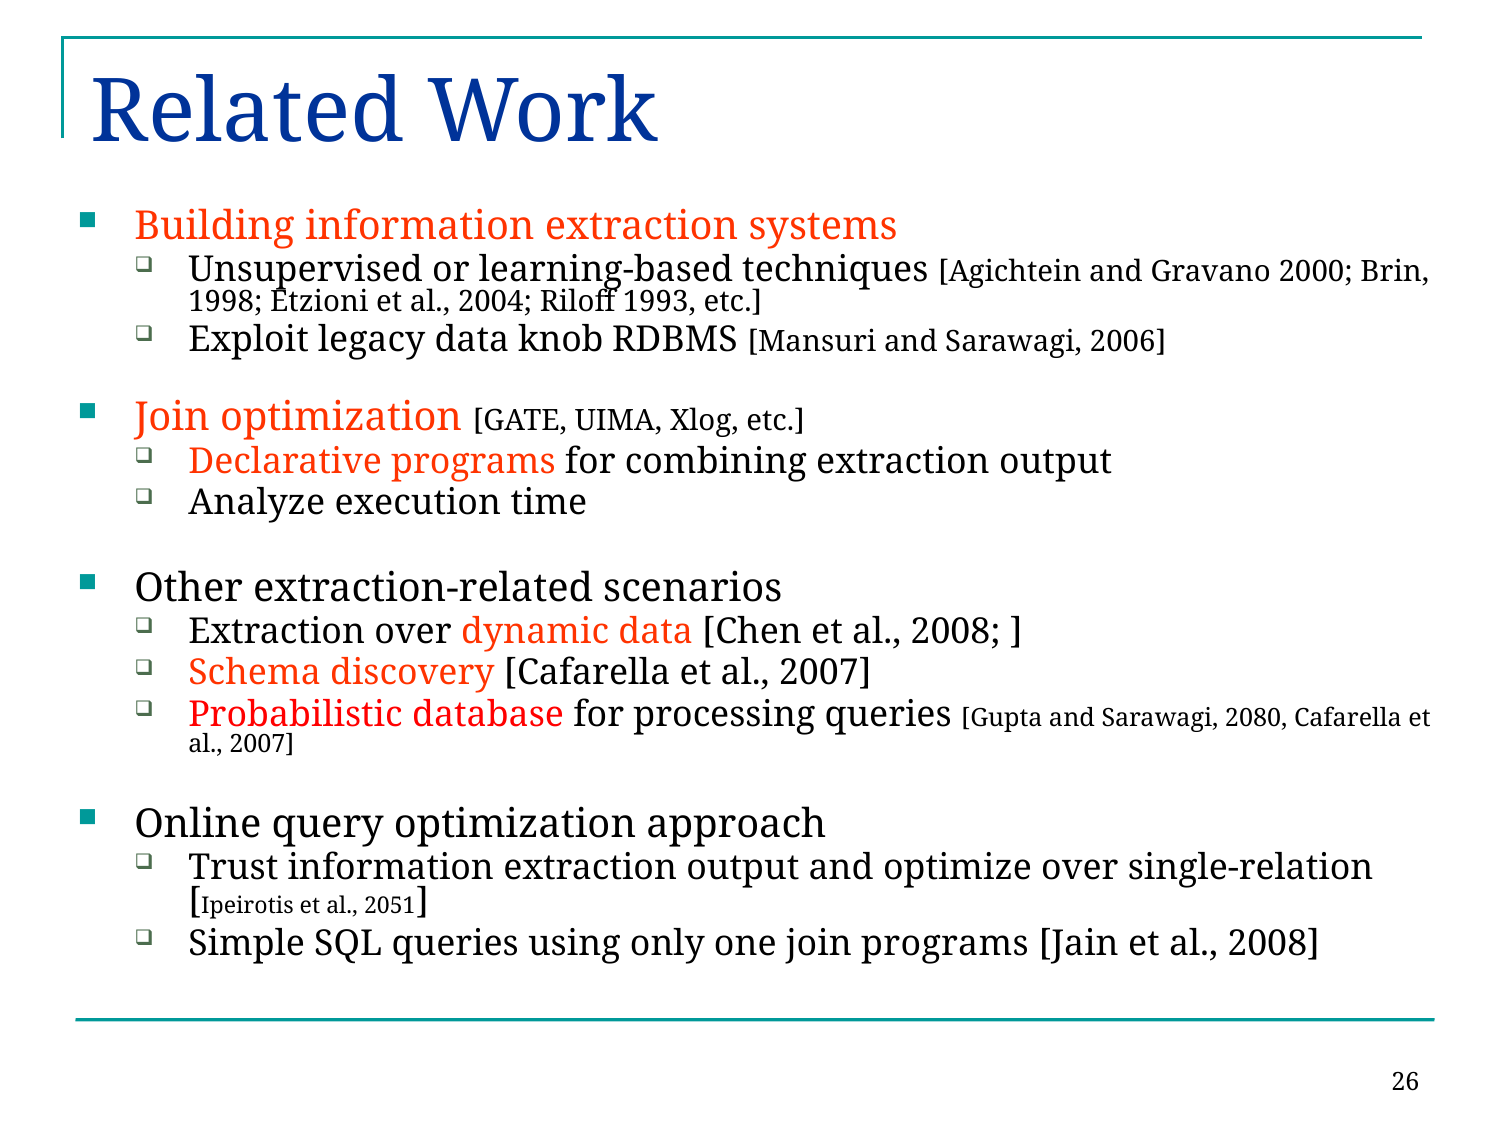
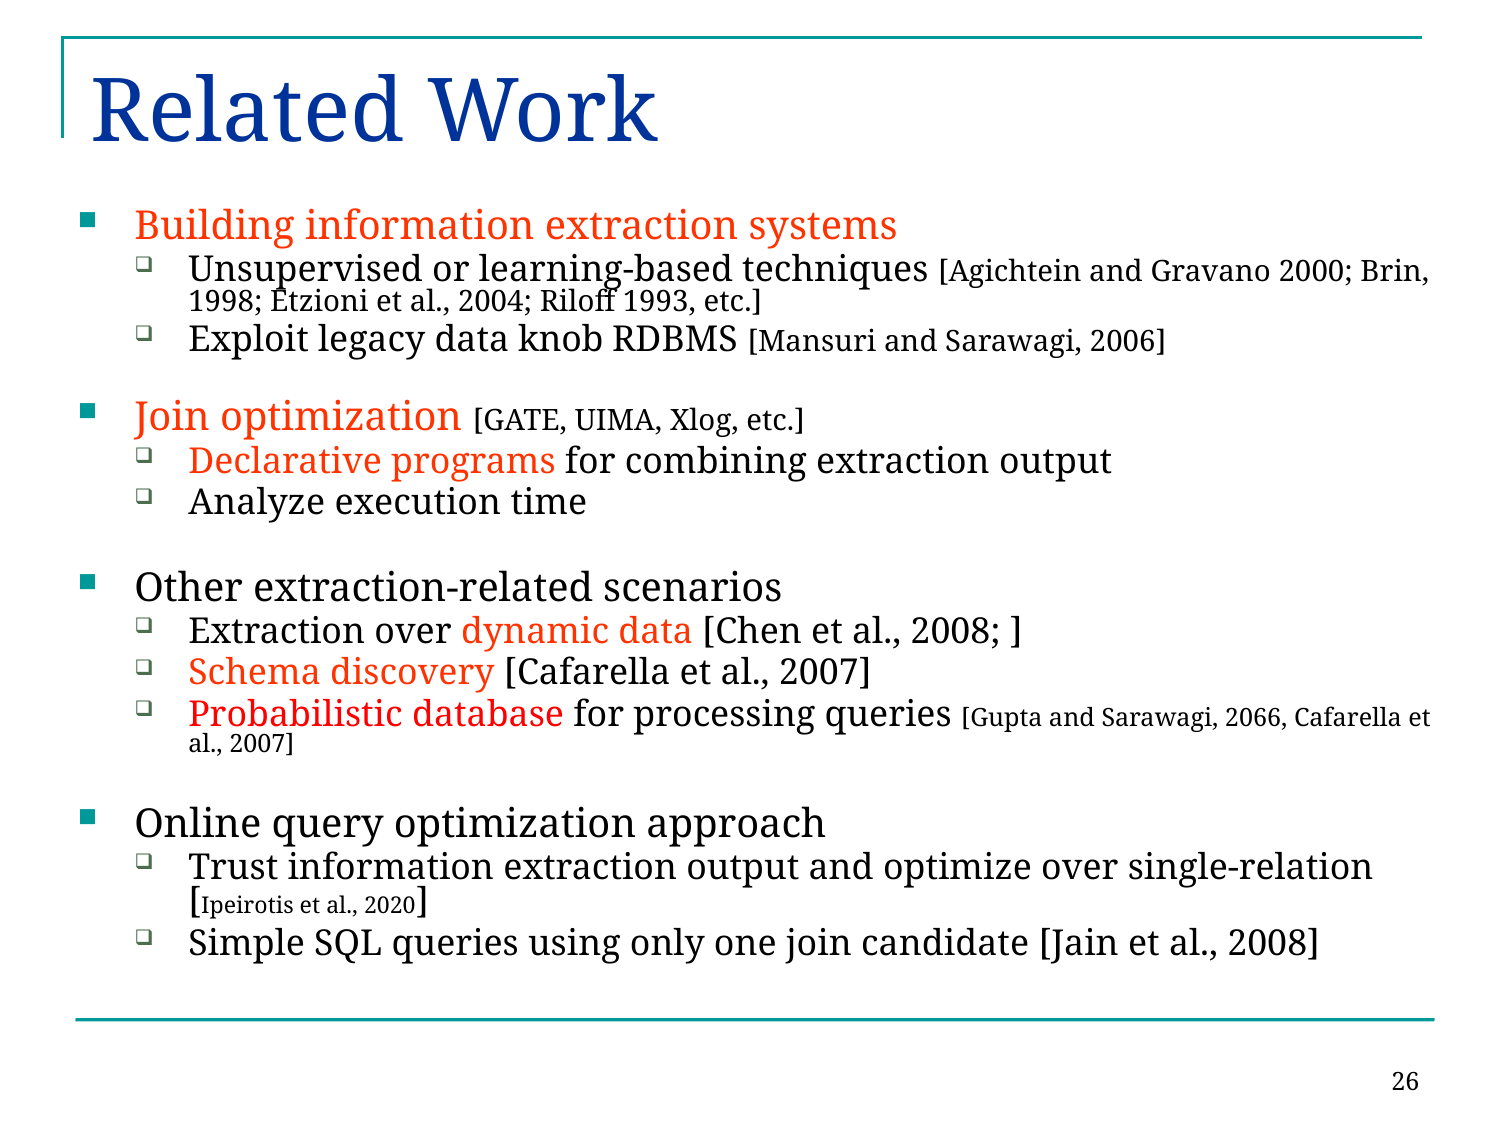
2080: 2080 -> 2066 (1256, 718)
2051: 2051 -> 2020 (390, 906)
join programs: programs -> candidate (945, 943)
